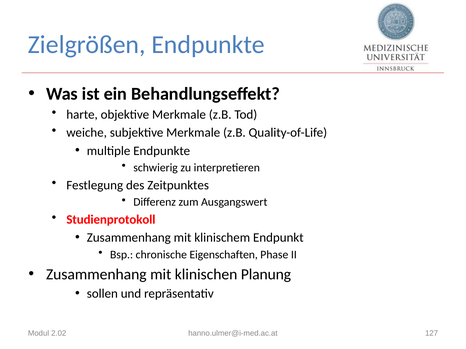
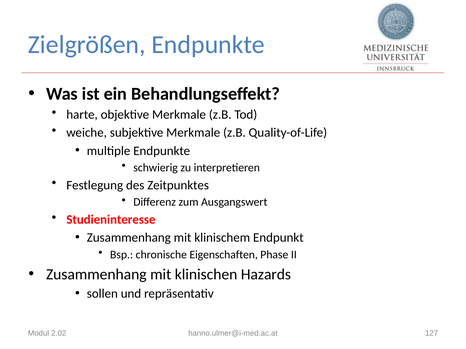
Studienprotokoll: Studienprotokoll -> Studieninteresse (111, 220)
Planung: Planung -> Hazards (266, 275)
